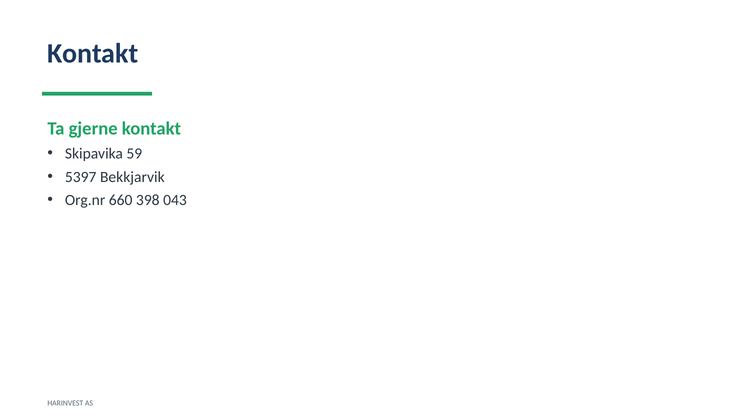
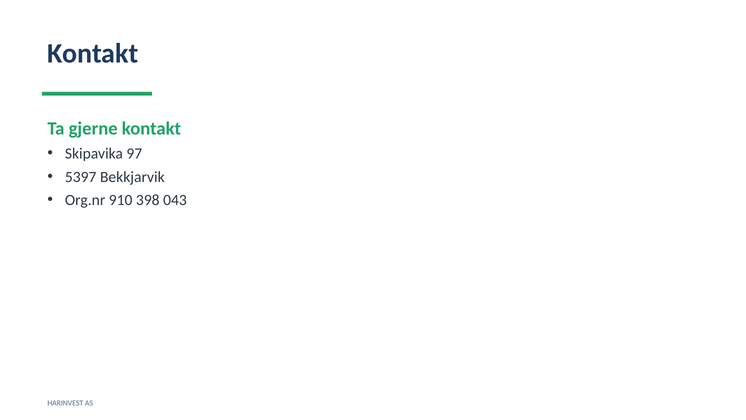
59: 59 -> 97 (134, 153)
660: 660 -> 910 (121, 200)
